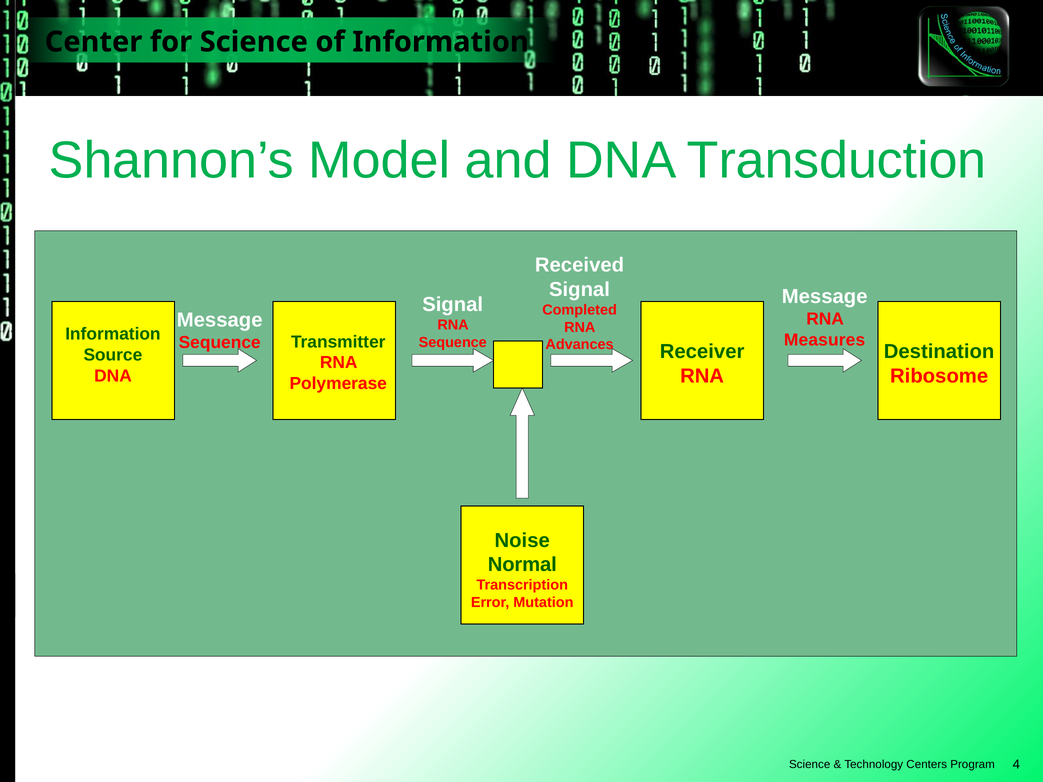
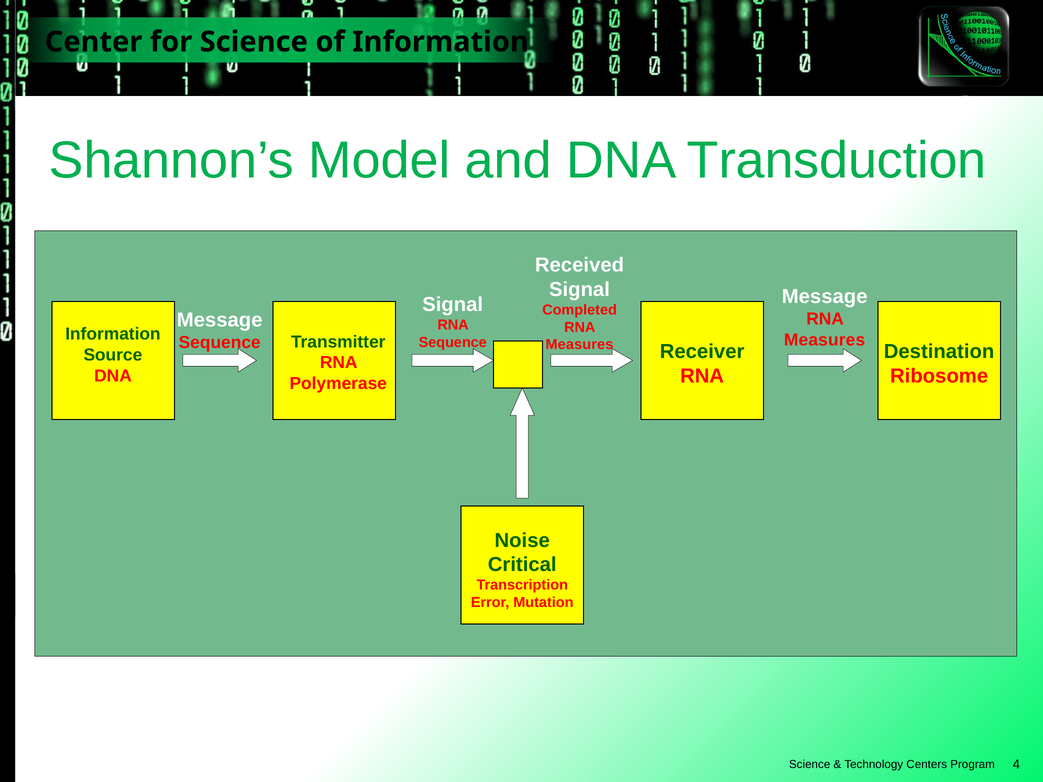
Advances: Advances -> Measures (579, 345)
Normal: Normal -> Critical (522, 565)
